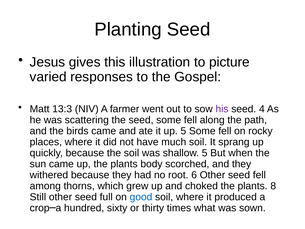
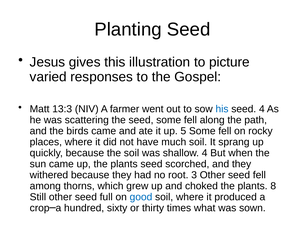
his colour: purple -> blue (222, 109)
shallow 5: 5 -> 4 (205, 153)
plants body: body -> seed (151, 164)
6: 6 -> 3 (194, 175)
